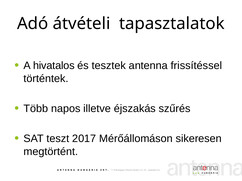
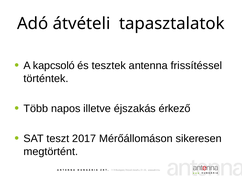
hivatalos: hivatalos -> kapcsoló (54, 66)
szűrés: szűrés -> érkező (175, 109)
